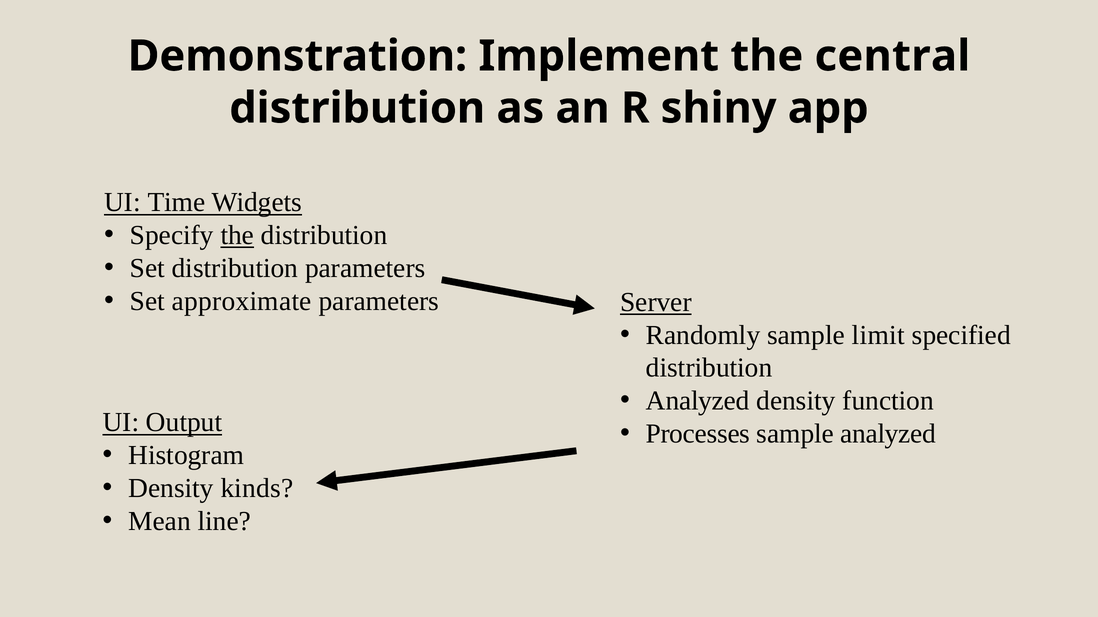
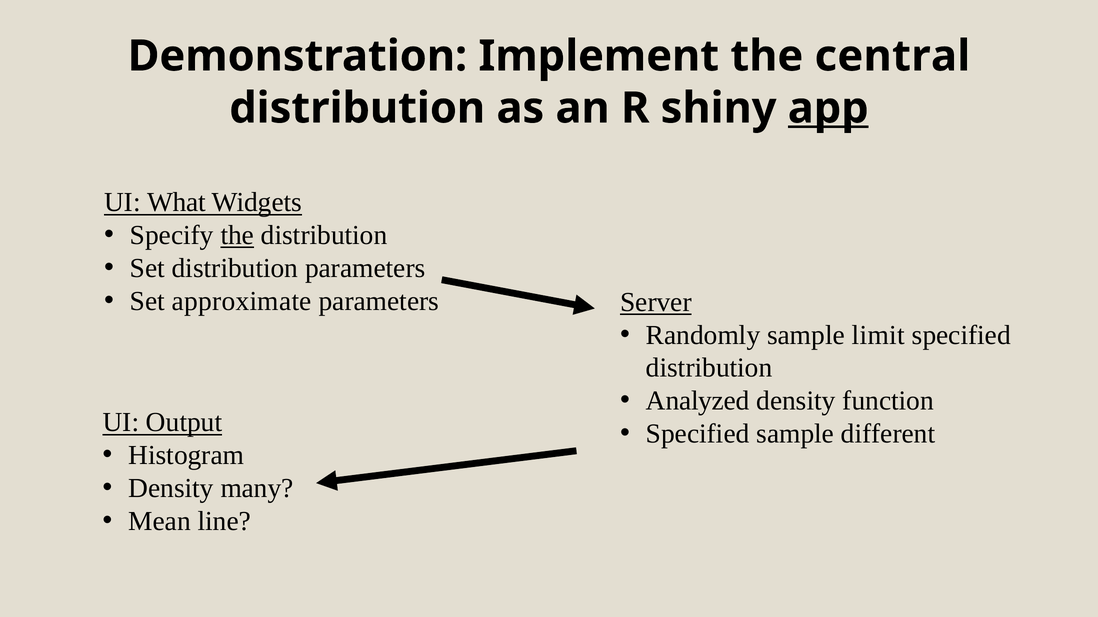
app underline: none -> present (828, 108)
Time: Time -> What (177, 203)
Processes: Processes -> Specified (698, 434)
sample analyzed: analyzed -> different (888, 434)
kinds: kinds -> many (257, 489)
